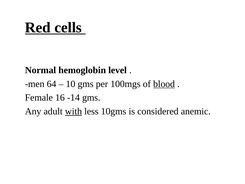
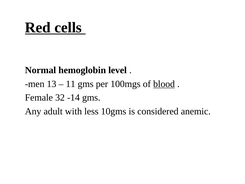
64: 64 -> 13 (52, 84)
10: 10 -> 11 (71, 84)
16: 16 -> 32 (60, 97)
with underline: present -> none (73, 111)
